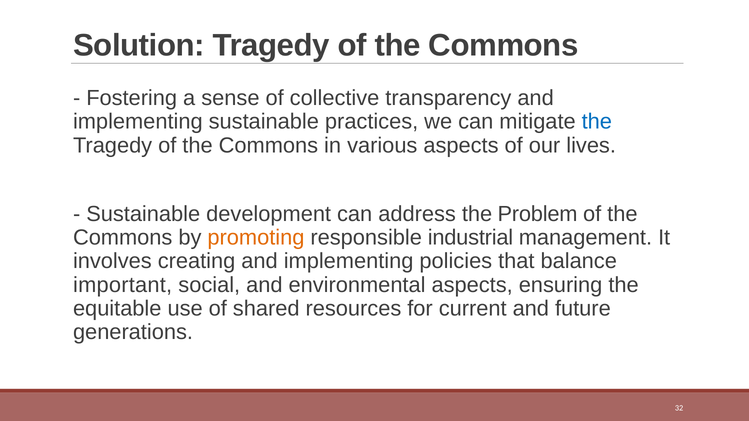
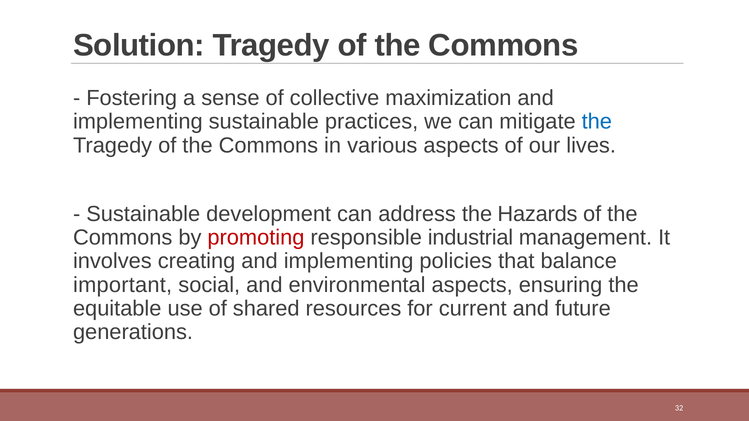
transparency: transparency -> maximization (448, 98)
Problem: Problem -> Hazards (538, 214)
promoting colour: orange -> red (256, 238)
